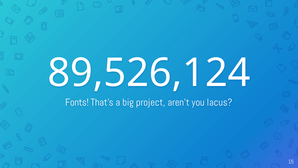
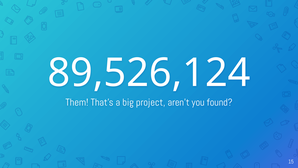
Fonts: Fonts -> Them (77, 102)
lacus: lacus -> found (220, 102)
